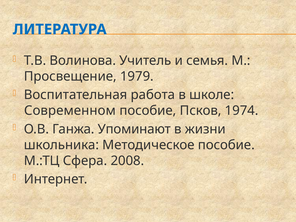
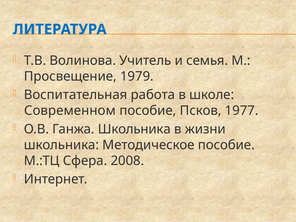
1974: 1974 -> 1977 (242, 111)
Ганжа Упоминают: Упоминают -> Школьника (134, 129)
